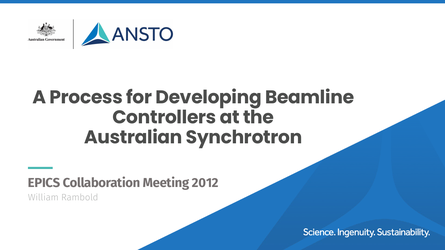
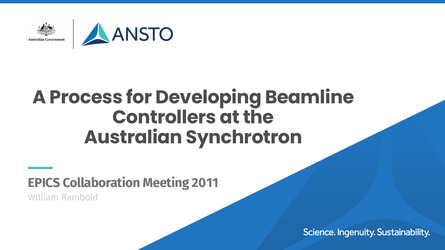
2012: 2012 -> 2011 (205, 183)
